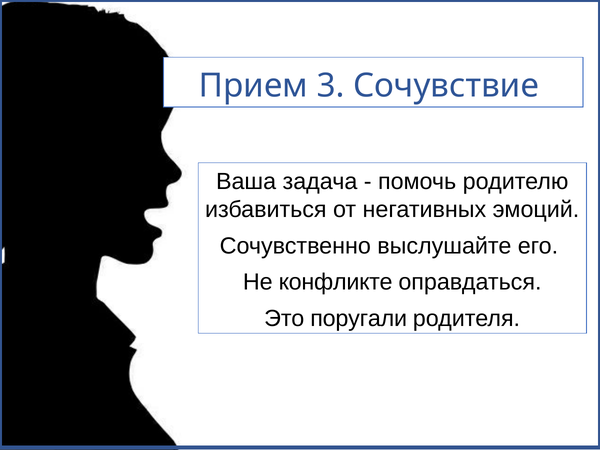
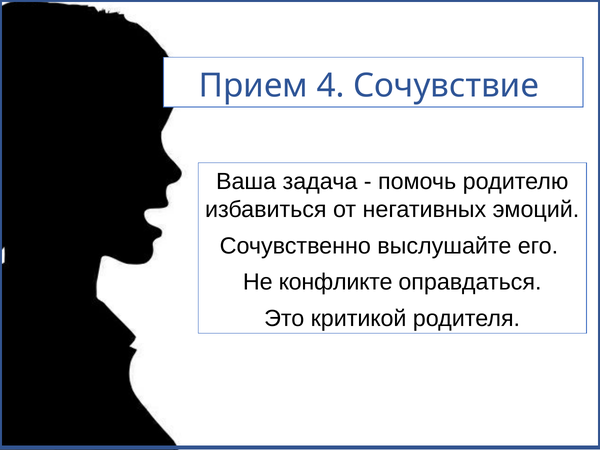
3: 3 -> 4 (331, 86)
поругали: поругали -> критикой (359, 319)
